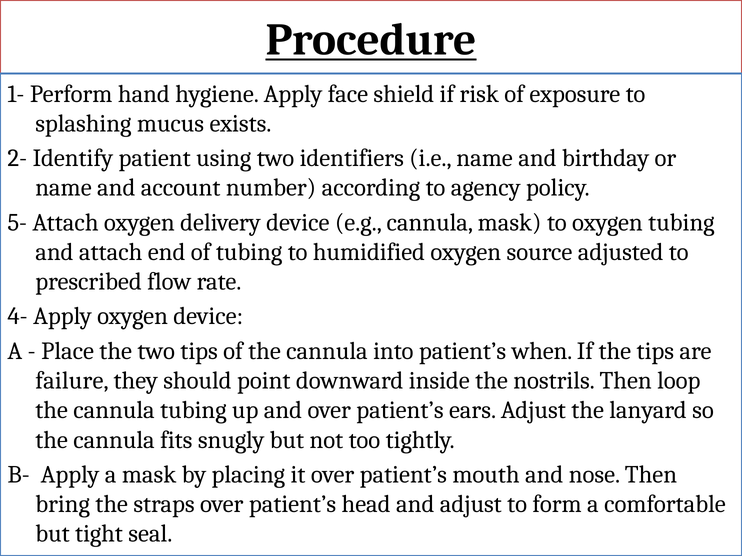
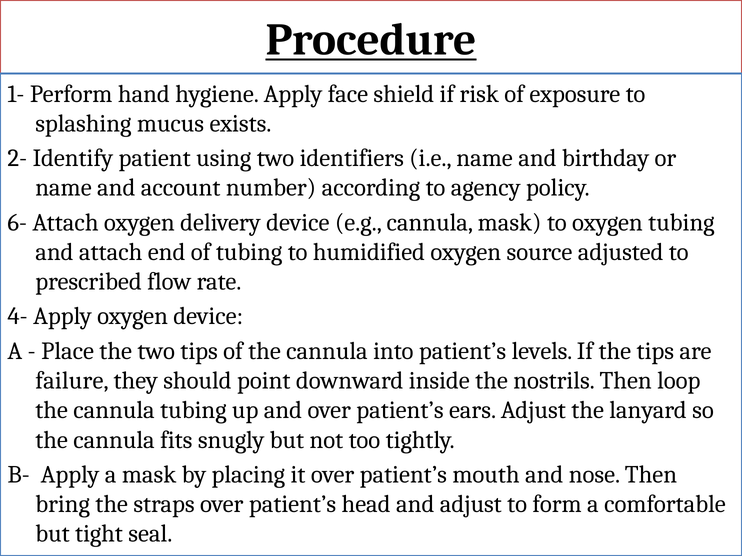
5-: 5- -> 6- (17, 223)
when: when -> levels (542, 351)
